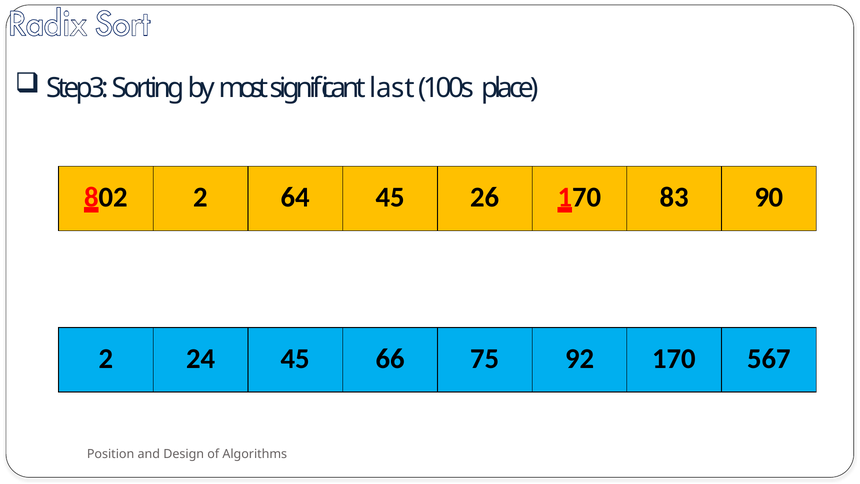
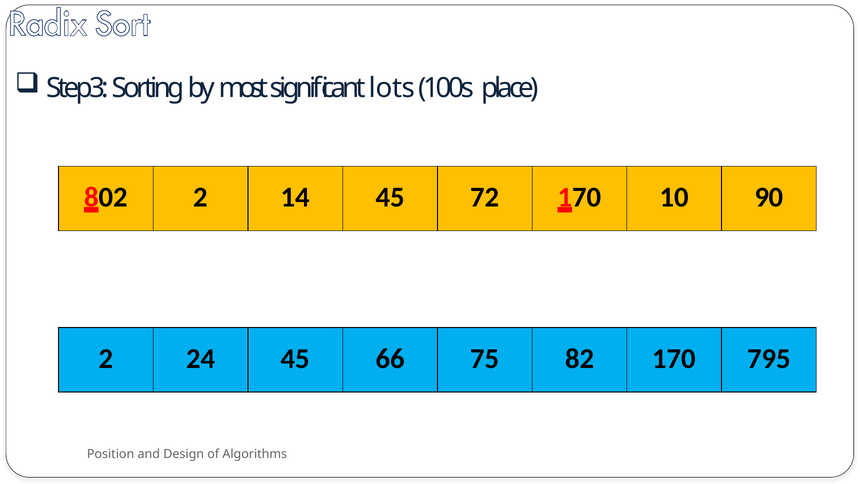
last: last -> lots (392, 88)
64: 64 -> 14 (295, 197)
26: 26 -> 72 (485, 197)
83: 83 -> 10 (674, 197)
92: 92 -> 82 (580, 359)
567: 567 -> 795 (769, 359)
